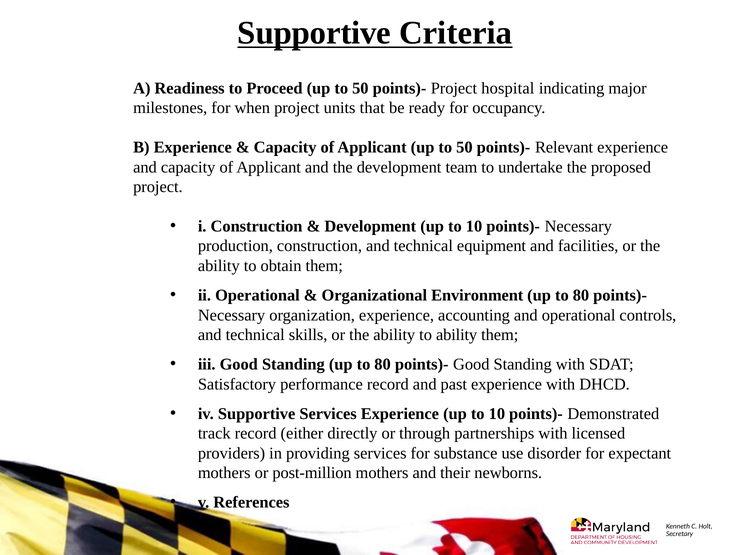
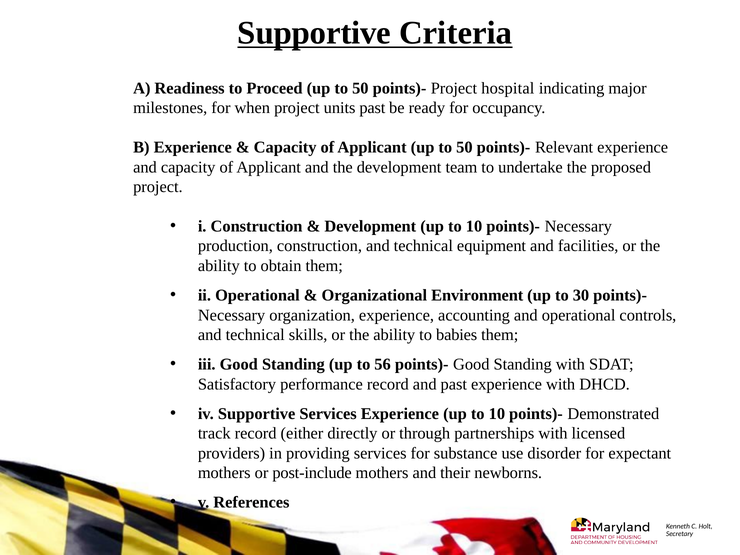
units that: that -> past (372, 108)
80: 80 -> 30 (581, 295)
to ability: ability -> babies (457, 335)
Standing up to 80: 80 -> 56 (383, 364)
post-million: post-million -> post-include (312, 473)
